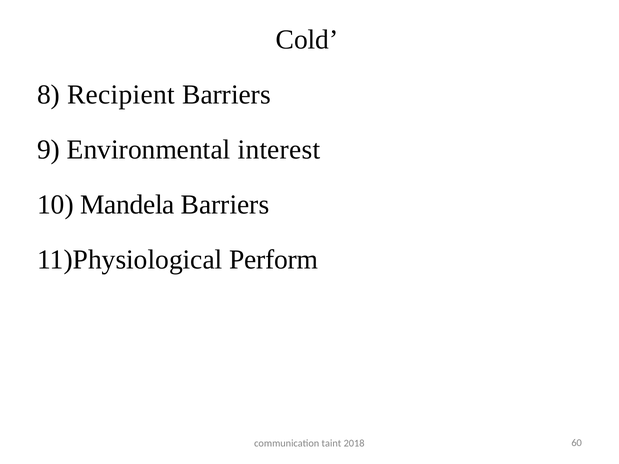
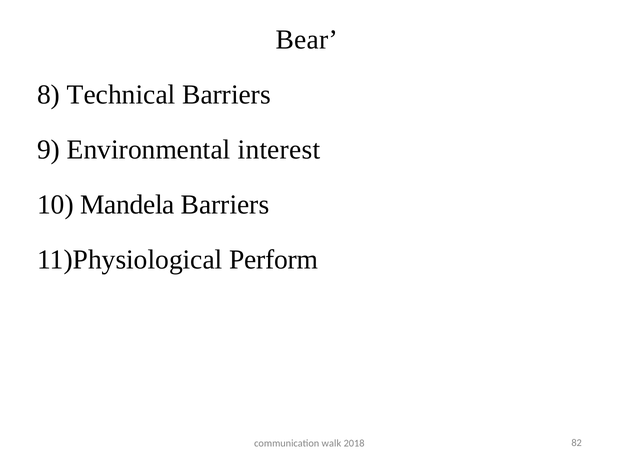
Cold: Cold -> Bear (307, 40)
Recipient: Recipient -> Technical (121, 95)
taint: taint -> walk (331, 443)
60: 60 -> 82 (577, 443)
